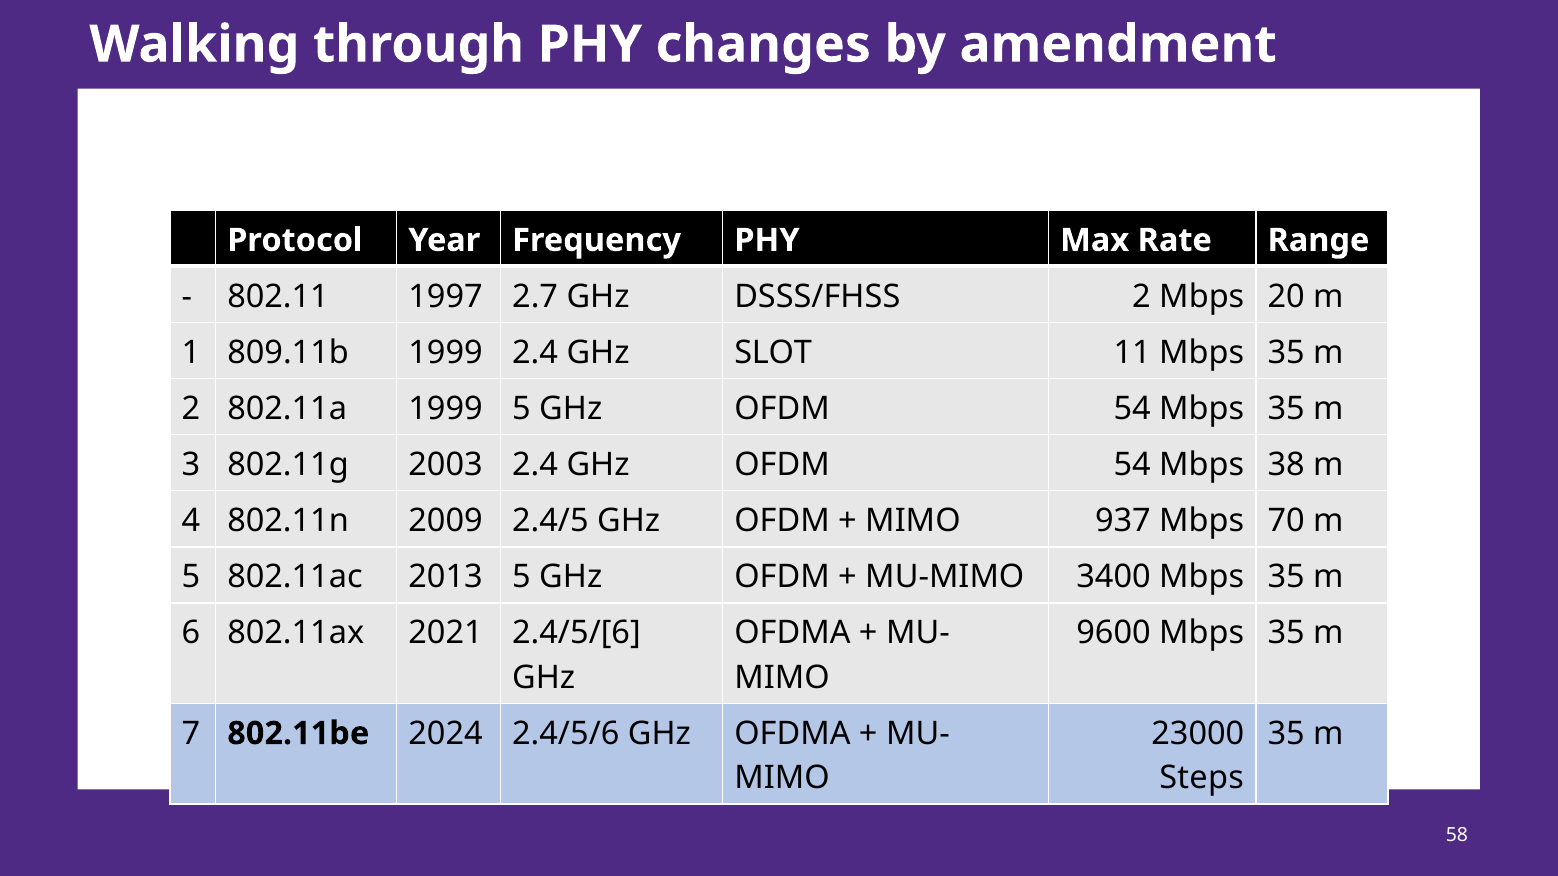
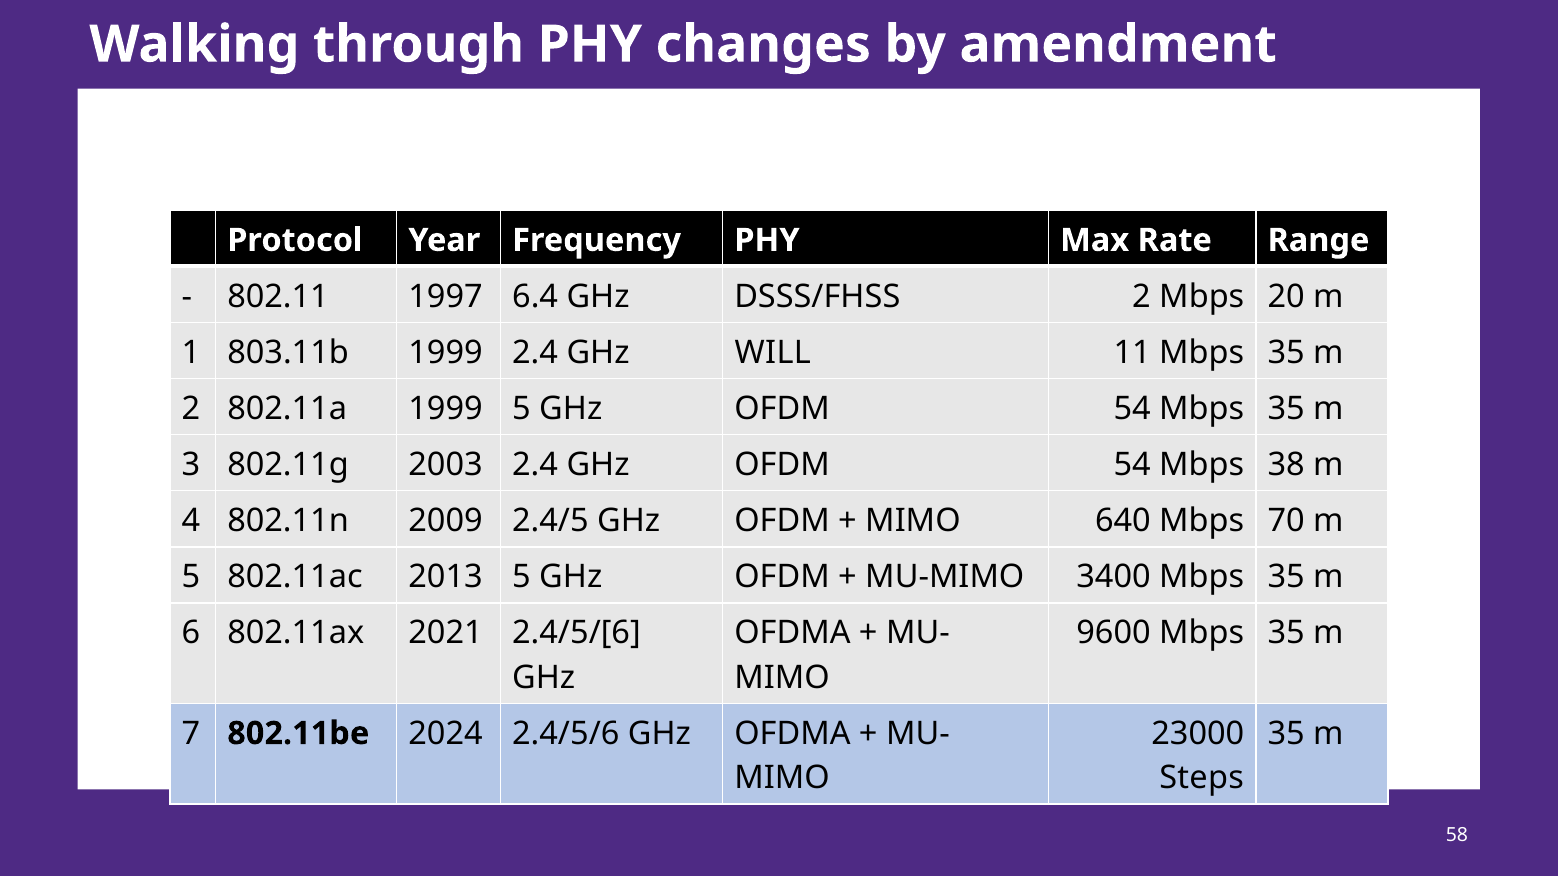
2.7: 2.7 -> 6.4 (535, 296)
809.11b: 809.11b -> 803.11b (288, 353)
SLOT: SLOT -> WILL (773, 353)
937: 937 -> 640 (1123, 521)
